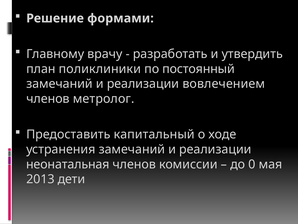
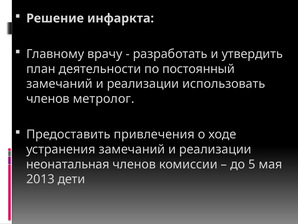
формами: формами -> инфаркта (121, 18)
поликлиники: поликлиники -> деятельности (100, 69)
вовлечением: вовлечением -> использовать (224, 84)
капитальный: капитальный -> привлечения (154, 134)
0: 0 -> 5 (252, 164)
